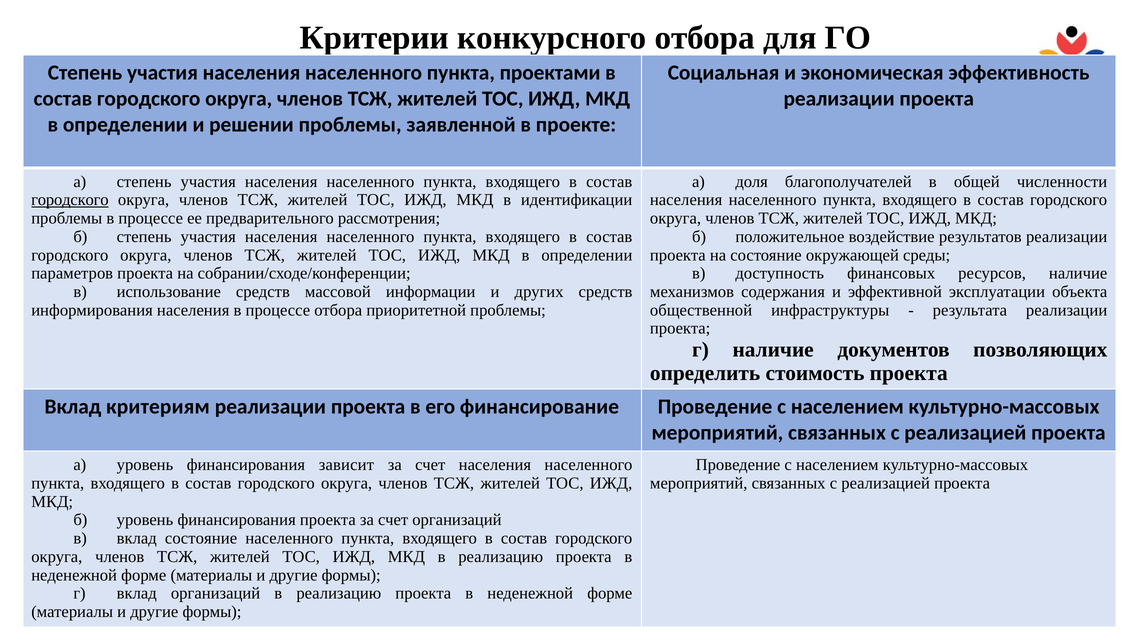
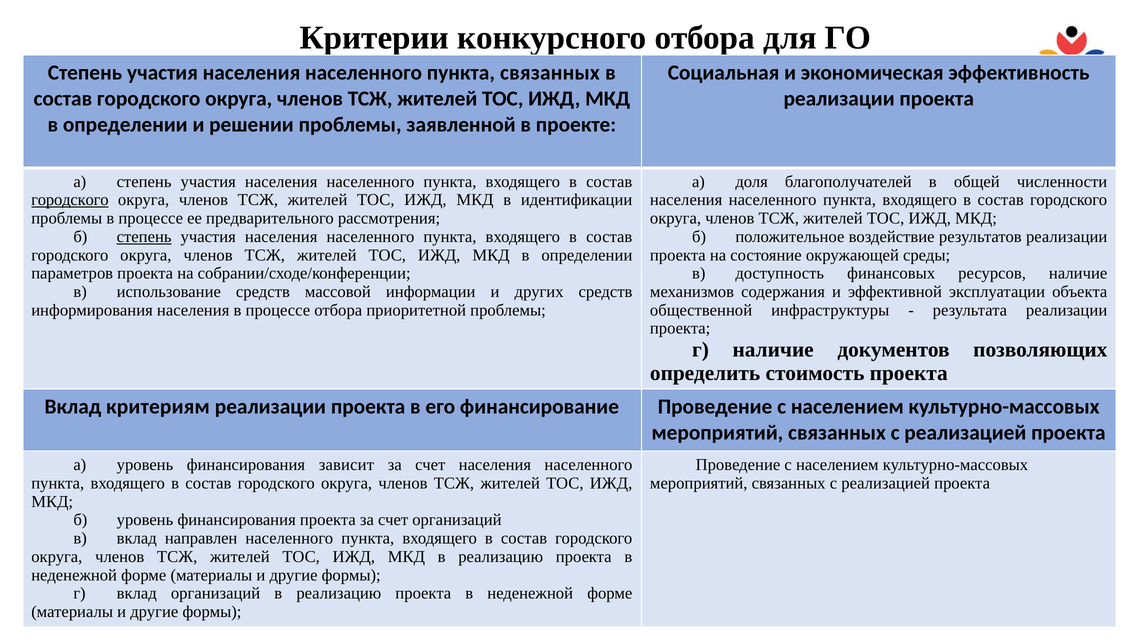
пункта проектами: проектами -> связанных (550, 73)
степень underline: none -> present (144, 237)
вклад состояние: состояние -> направлен (201, 538)
